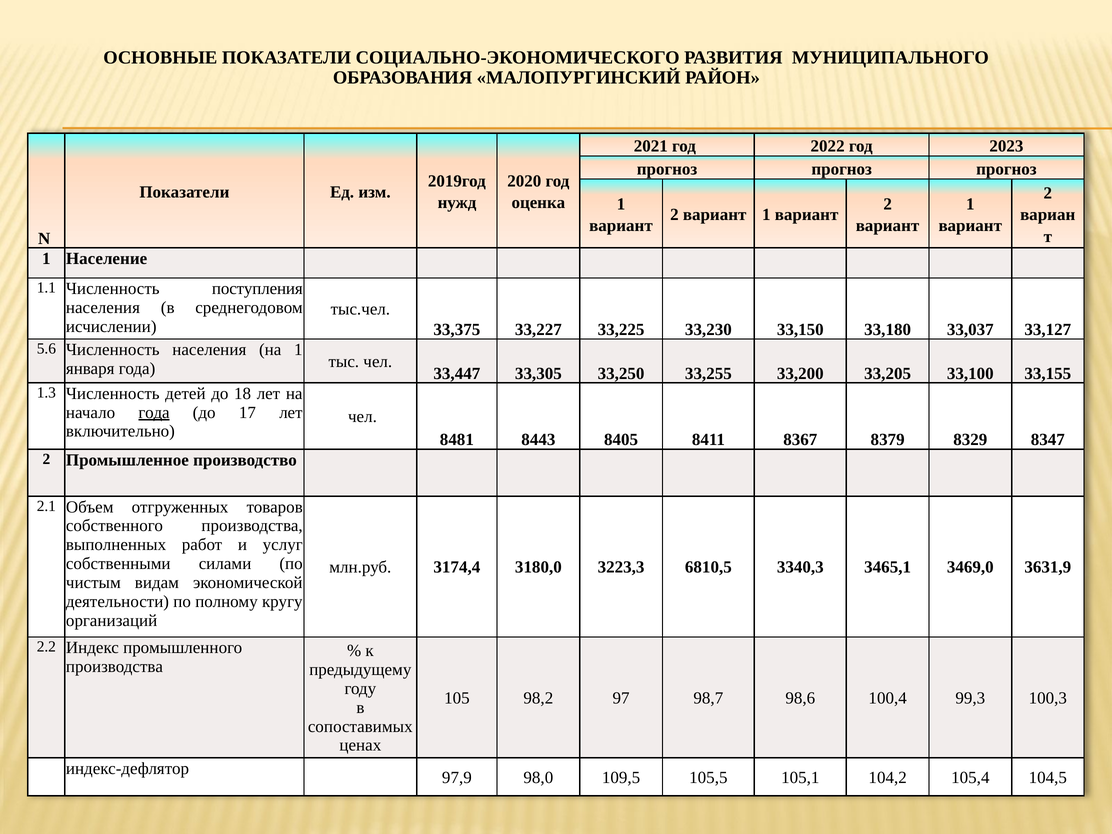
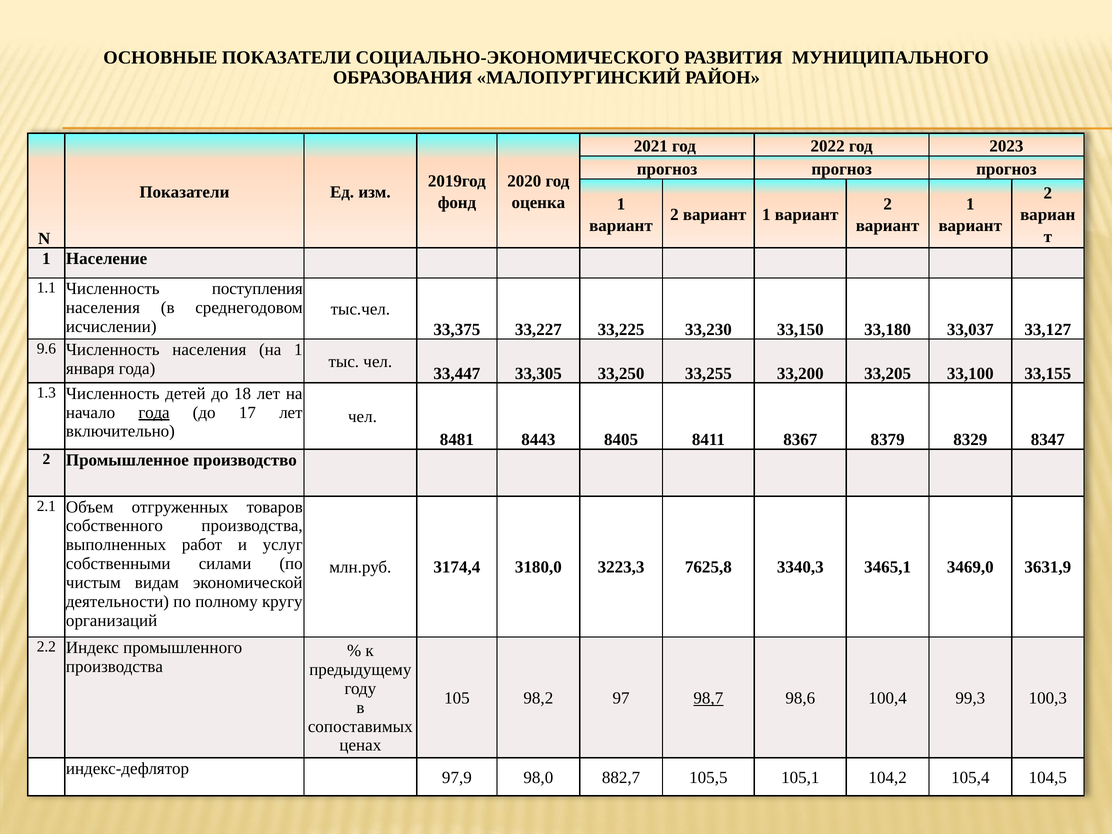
нужд: нужд -> фонд (457, 203)
5.6: 5.6 -> 9.6 (46, 349)
6810,5: 6810,5 -> 7625,8 (708, 567)
98,7 underline: none -> present (708, 698)
109,5: 109,5 -> 882,7 (621, 777)
